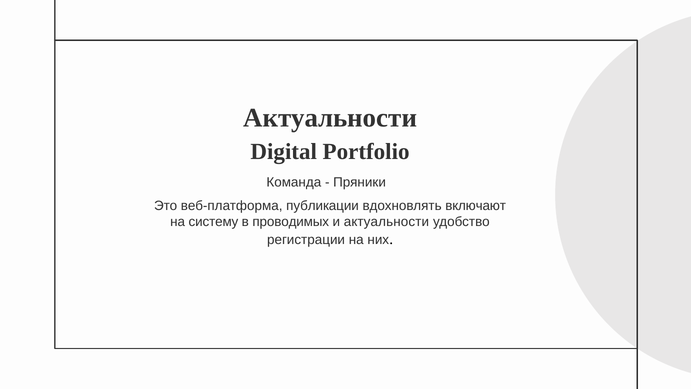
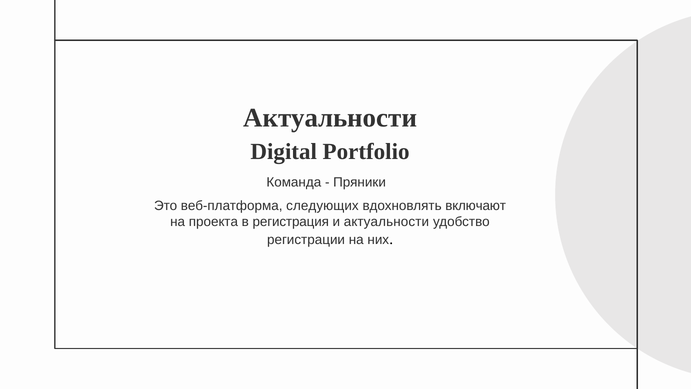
публикации: публикации -> следующих (322, 206)
систему: систему -> проекта (213, 222)
проводимых: проводимых -> регистрация (291, 222)
